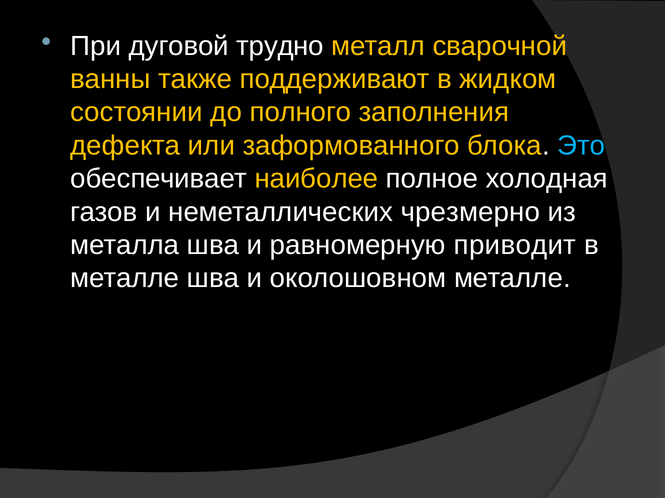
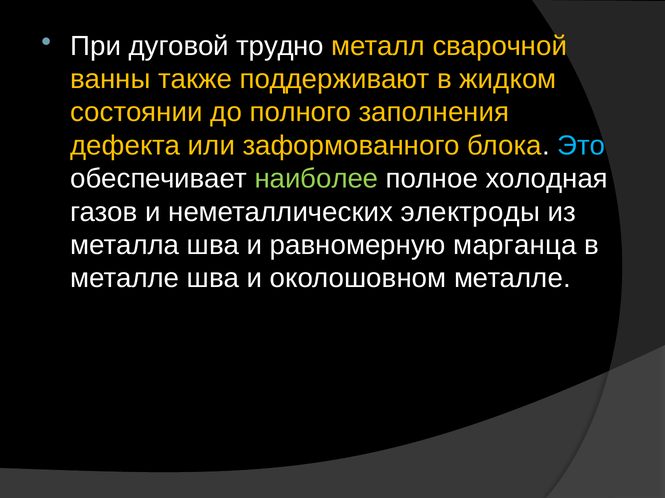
наиболее colour: yellow -> light green (316, 179)
чрезмерно: чрезмерно -> электроды (470, 212)
приводит: приводит -> марганца (515, 246)
